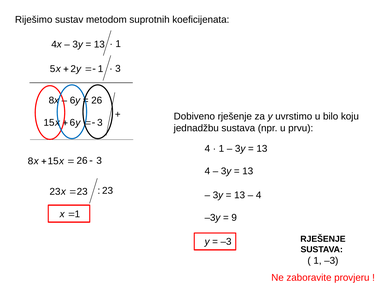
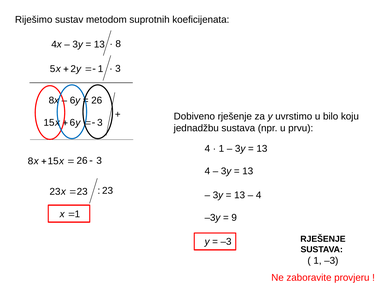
1: 1 -> 8 (118, 44)
